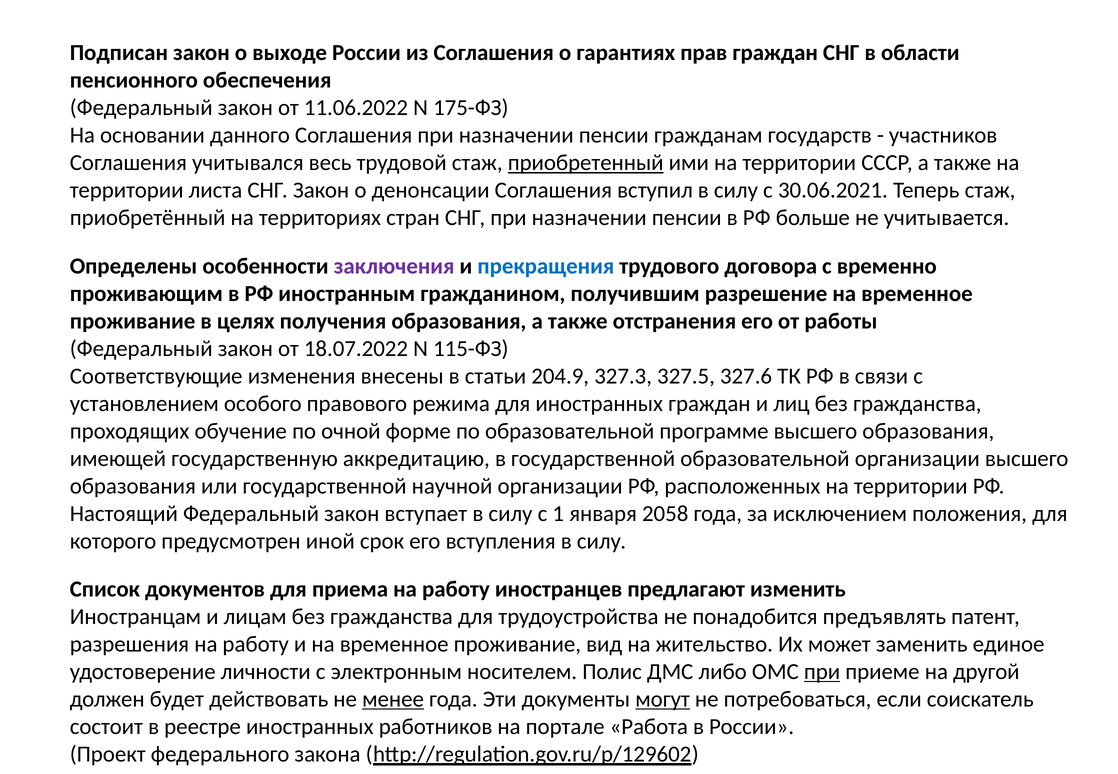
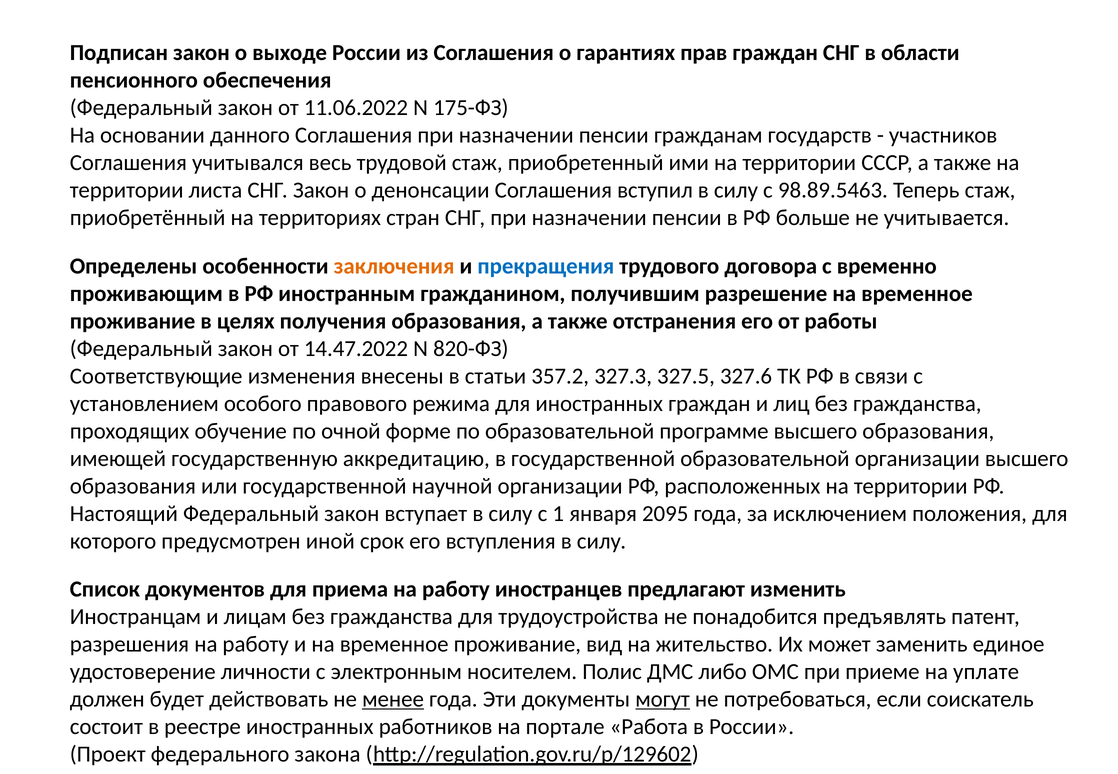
приобретенный underline: present -> none (586, 163)
30.06.2021: 30.06.2021 -> 98.89.5463 (833, 190)
заключения colour: purple -> orange (394, 266)
18.07.2022: 18.07.2022 -> 14.47.2022 (356, 348)
115-ФЗ: 115-ФЗ -> 820-ФЗ (471, 348)
204.9: 204.9 -> 357.2 (560, 376)
2058: 2058 -> 2095 (665, 514)
при underline: present -> none (822, 672)
другой: другой -> уплате (986, 672)
